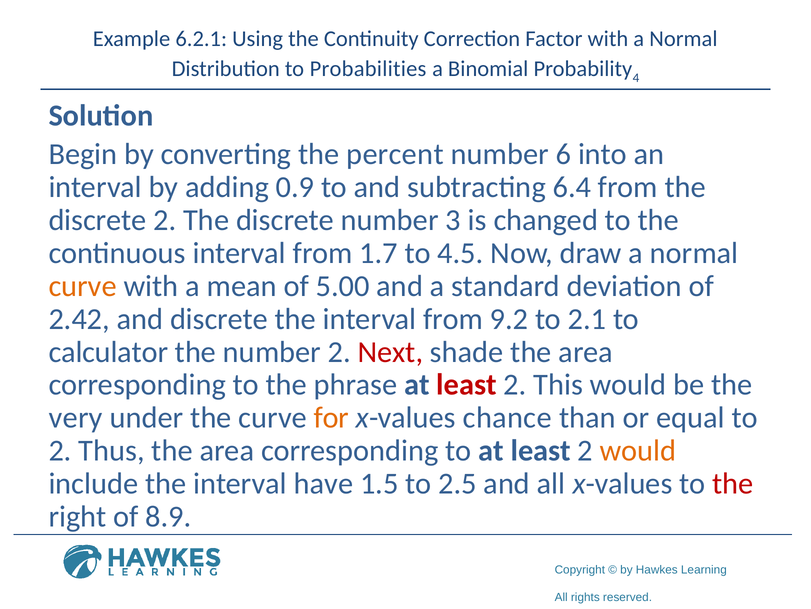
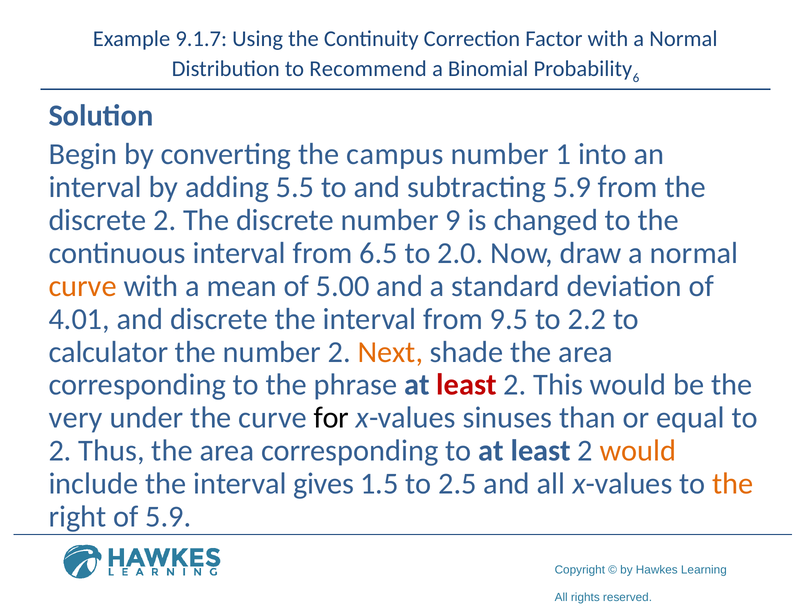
6.2.1: 6.2.1 -> 9.1.7 (201, 39)
Probabilities: Probabilities -> Recommend (368, 69)
4: 4 -> 6 (636, 78)
percent: percent -> campus (395, 154)
6: 6 -> 1 (564, 154)
0.9: 0.9 -> 5.5 (295, 187)
subtracting 6.4: 6.4 -> 5.9 (572, 187)
3: 3 -> 9 (453, 220)
1.7: 1.7 -> 6.5 (378, 253)
4.5: 4.5 -> 2.0 (460, 253)
2.42: 2.42 -> 4.01 (79, 319)
9.2: 9.2 -> 9.5 (509, 319)
2.1: 2.1 -> 2.2 (587, 319)
Next colour: red -> orange (390, 352)
for colour: orange -> black (331, 417)
chance: chance -> sinuses (507, 417)
have: have -> gives (324, 483)
the colour: red -> orange (733, 483)
of 8.9: 8.9 -> 5.9 (168, 516)
